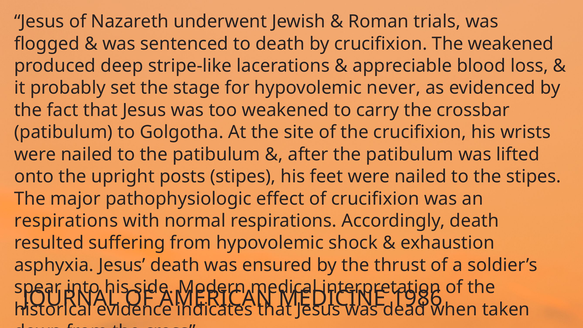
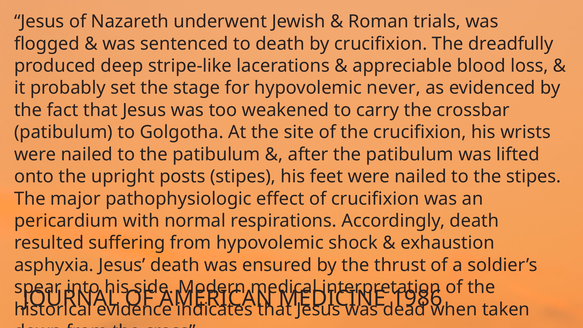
The weakened: weakened -> dreadfully (511, 44)
respirations: respirations -> pericardium (66, 221)
